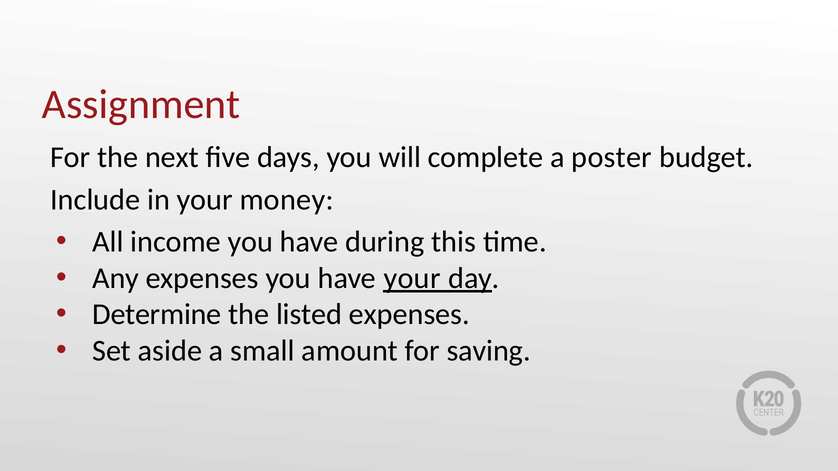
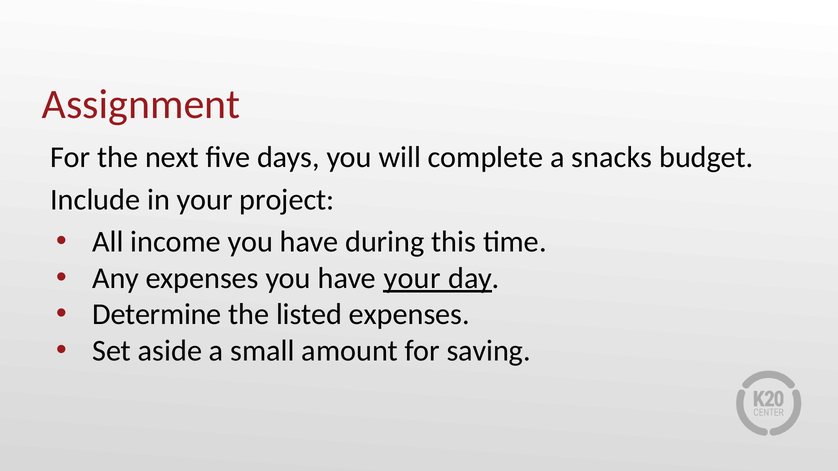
poster: poster -> snacks (612, 157)
money: money -> project (287, 200)
